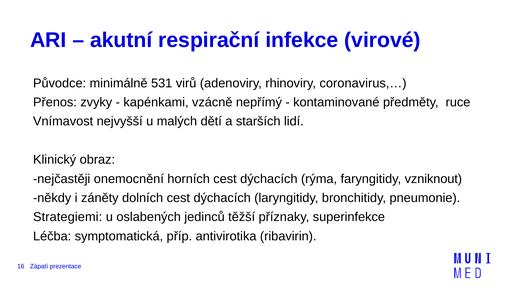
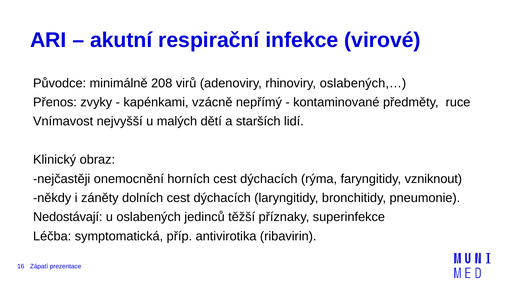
531: 531 -> 208 (162, 83)
coronavirus,…: coronavirus,… -> oslabených,… (363, 83)
Strategiemi: Strategiemi -> Nedostávají (68, 217)
